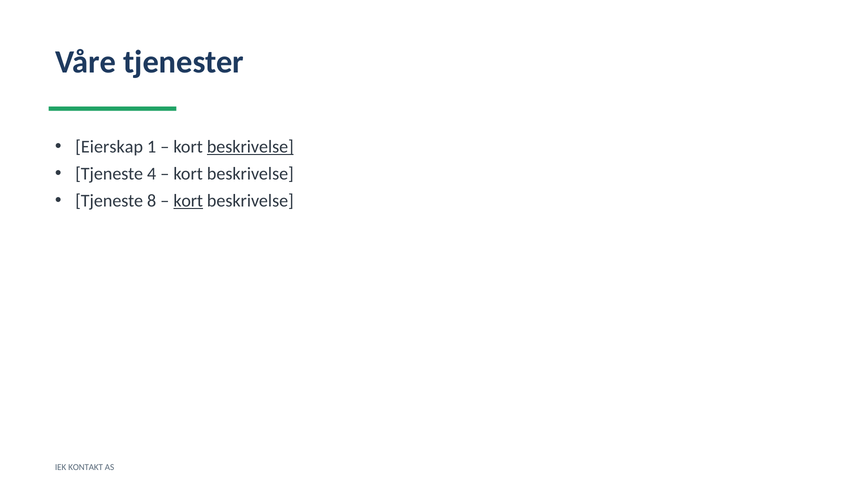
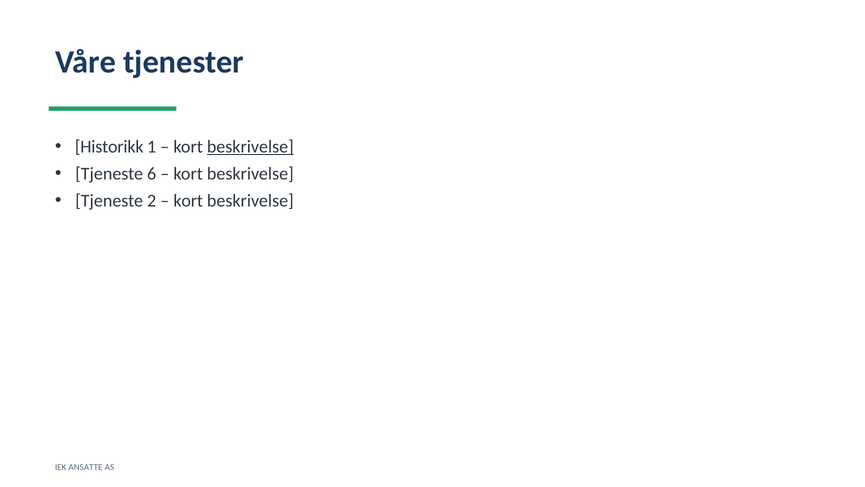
Eierskap: Eierskap -> Historikk (109, 147)
4: 4 -> 6 (152, 174)
8: 8 -> 2 (152, 201)
kort underline: present -> none (188, 201)
KONTAKT: KONTAKT -> ANSATTE (86, 467)
